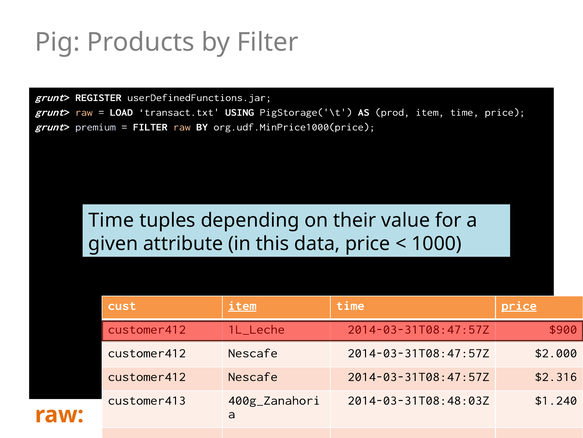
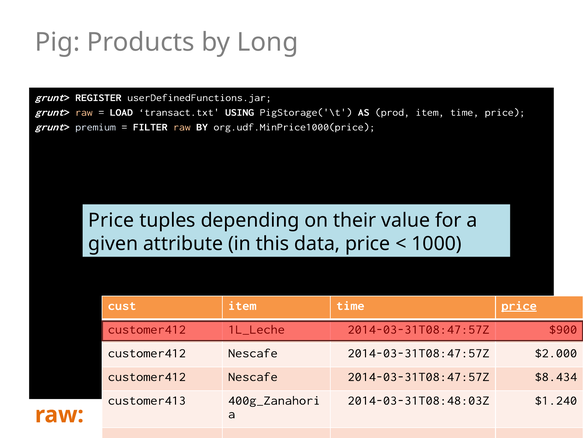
by Filter: Filter -> Long (268, 42)
Time: Time -> Price (111, 220)
item underline: present -> none (242, 305)
$2.316: $2.316 -> $8.434 (556, 376)
